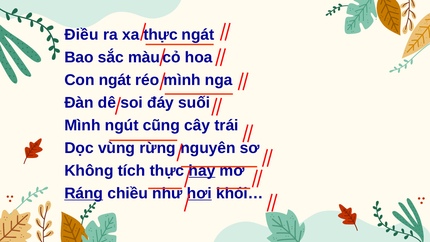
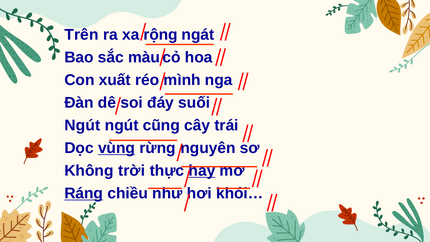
Điều: Điều -> Trên (82, 35)
xa thực: thực -> rộng (161, 35)
Con ngát: ngát -> xuất (115, 80)
Mình: Mình -> Ngút (82, 125)
vùng underline: none -> present (117, 148)
tích: tích -> trời (132, 171)
hơi underline: present -> none (199, 193)
